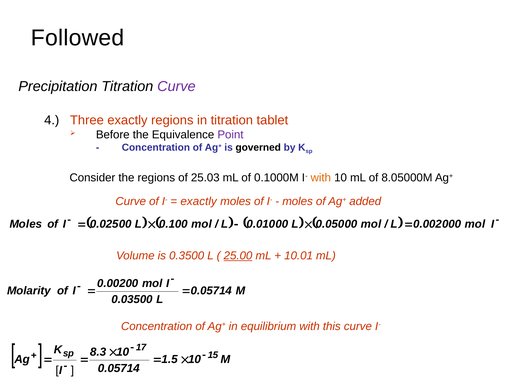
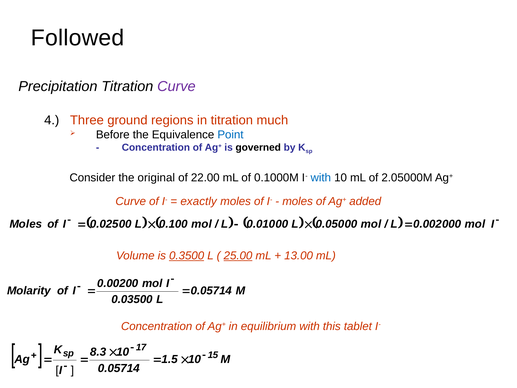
Three exactly: exactly -> ground (127, 120)
tablet: tablet -> much (272, 120)
Point colour: purple -> blue (230, 135)
the regions: regions -> original (156, 178)
25.03: 25.03 -> 22.00 (205, 178)
with colour: orange -> blue (321, 178)
8.05000M: 8.05000M -> 2.05000M (407, 178)
0.3500 underline: none -> present (187, 255)
10.01: 10.01 -> 13.00 (299, 255)
this curve: curve -> tablet (358, 326)
